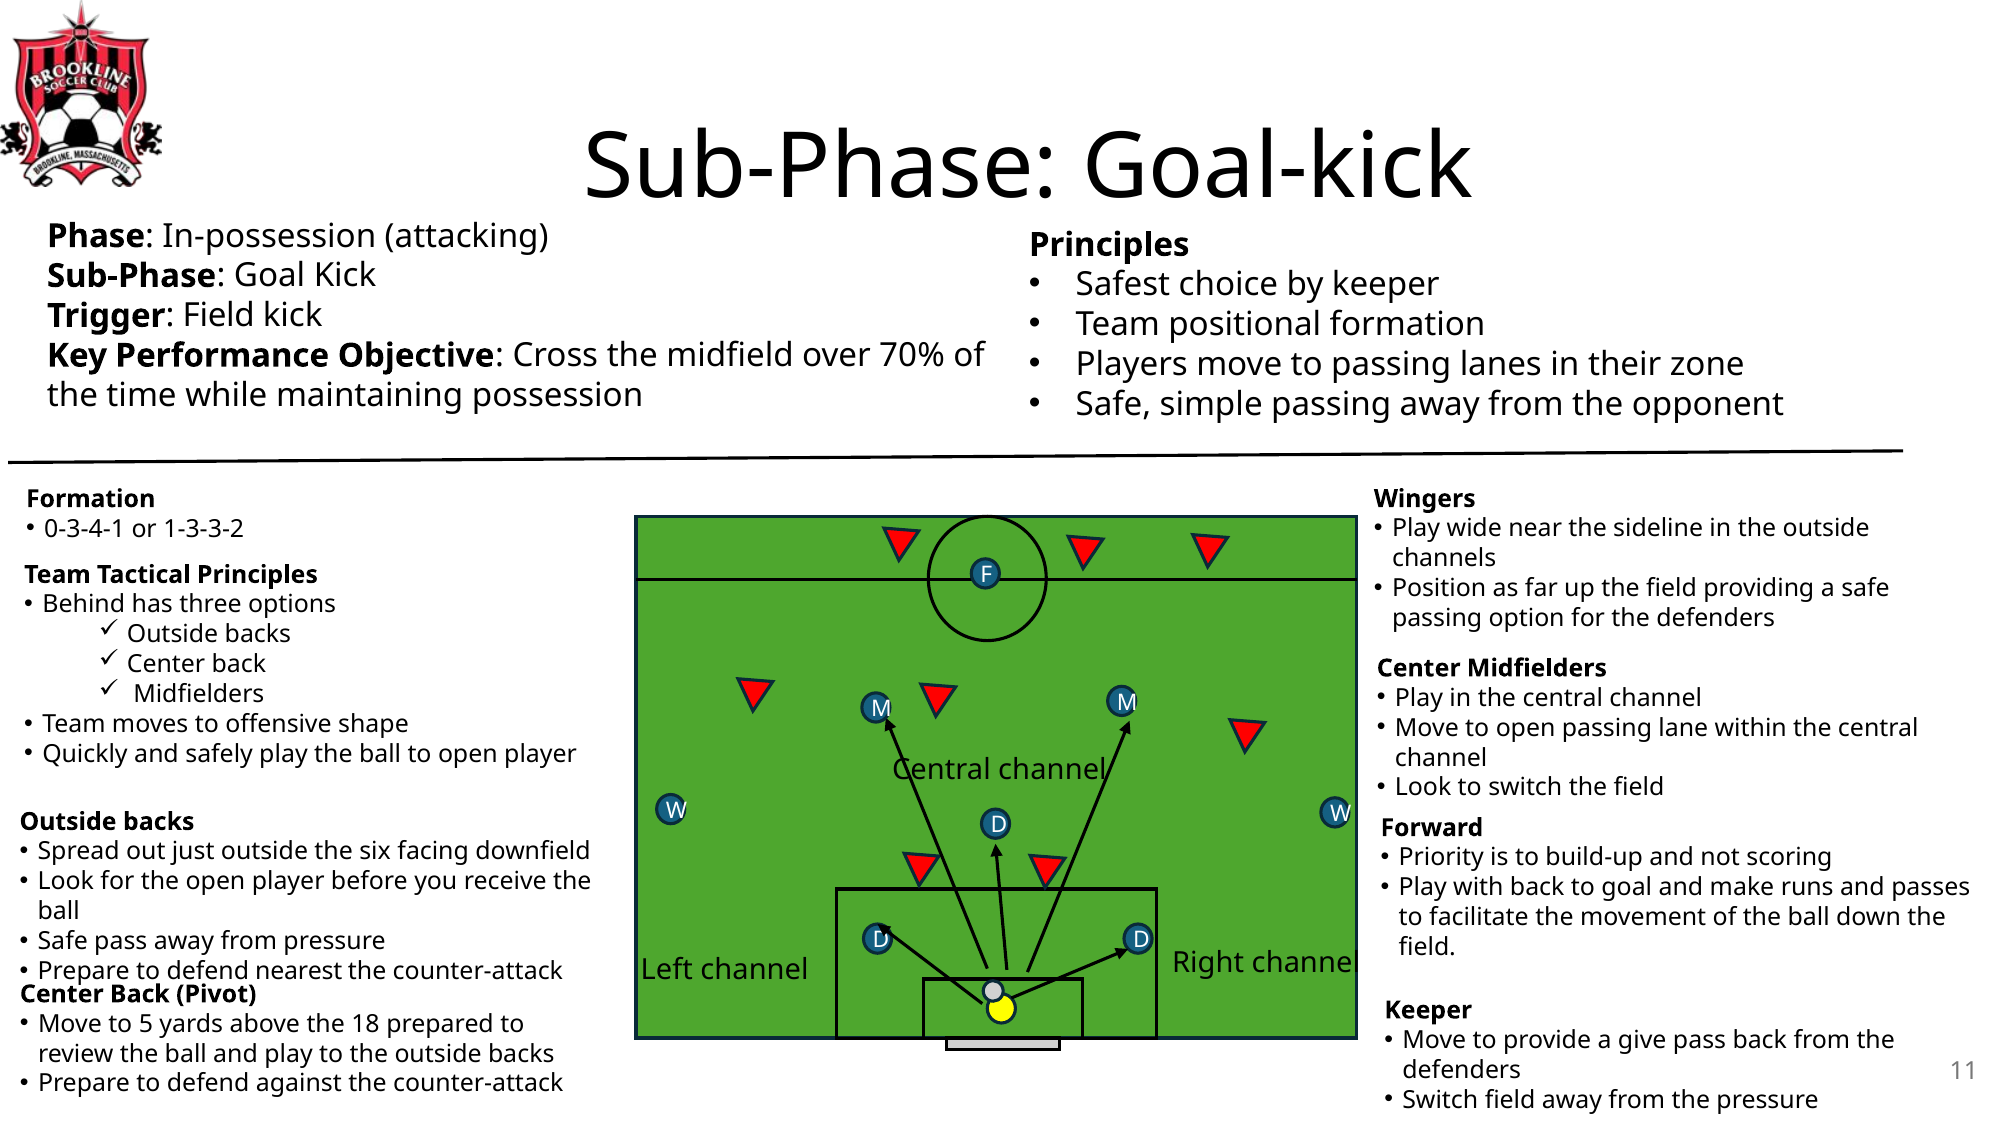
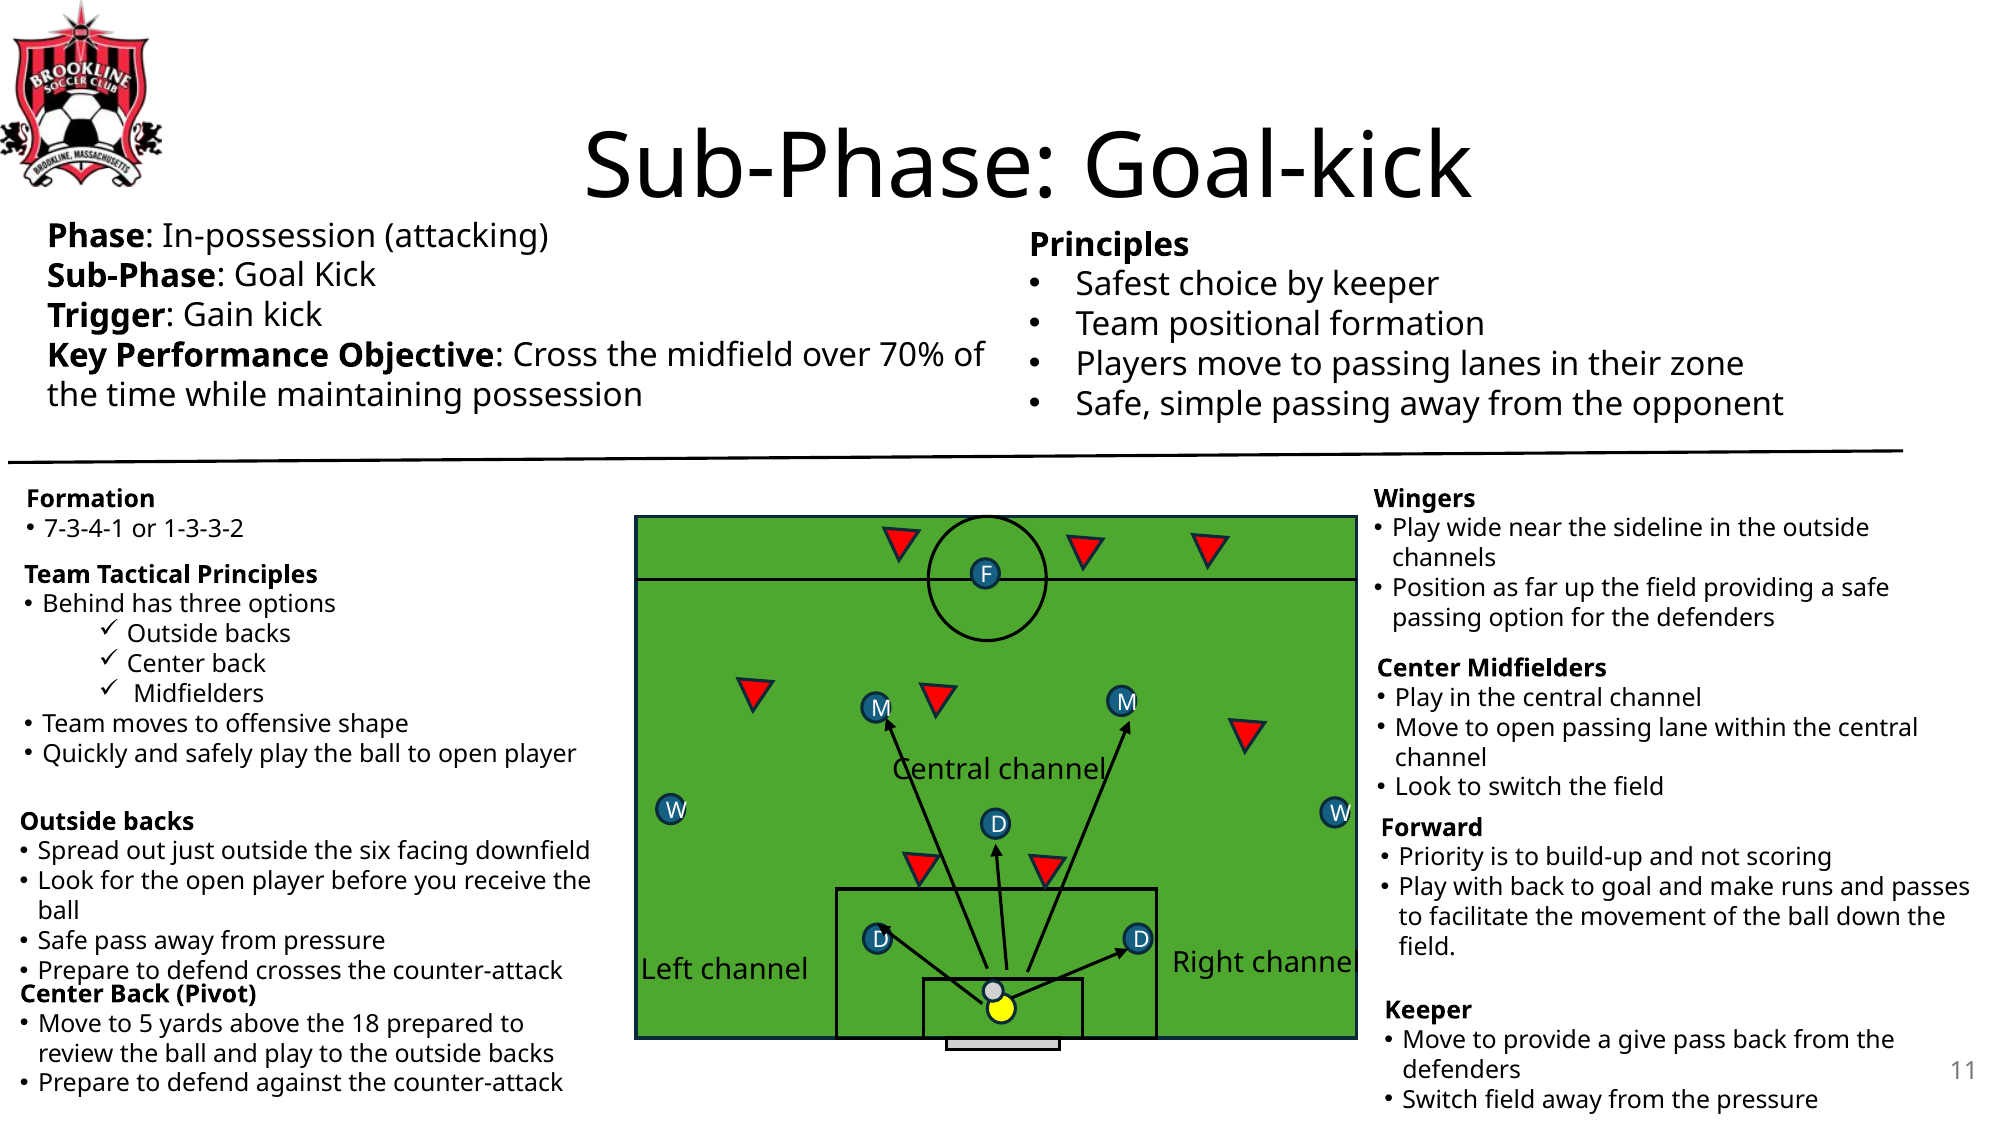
Trigger Field: Field -> Gain (219, 316)
0-3-4-1: 0-3-4-1 -> 7-3-4-1 (85, 529)
nearest: nearest -> crosses (299, 971)
